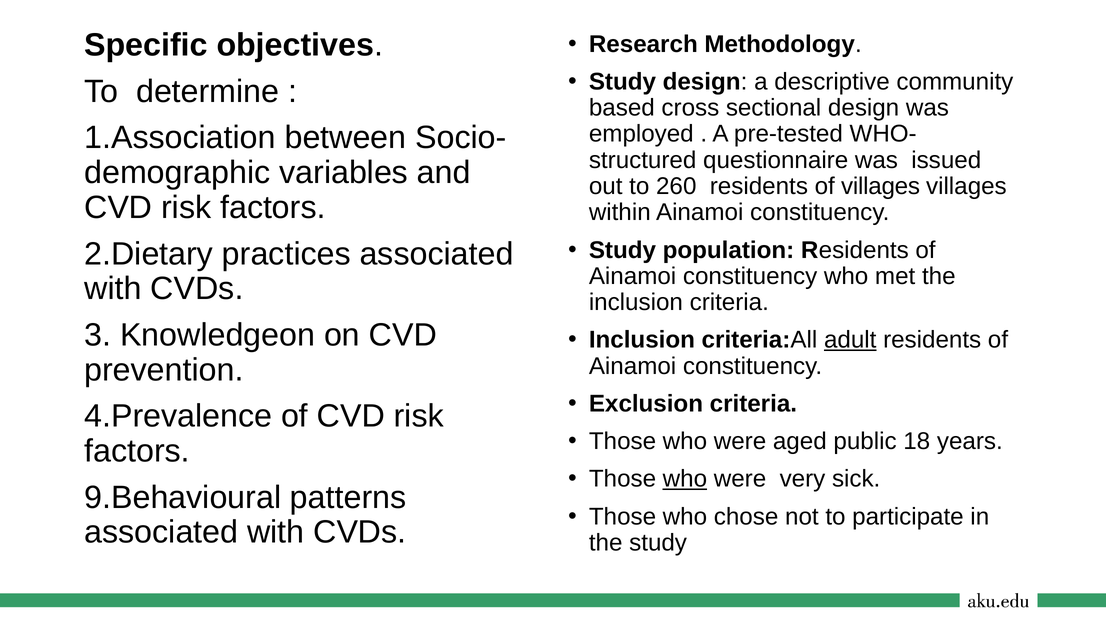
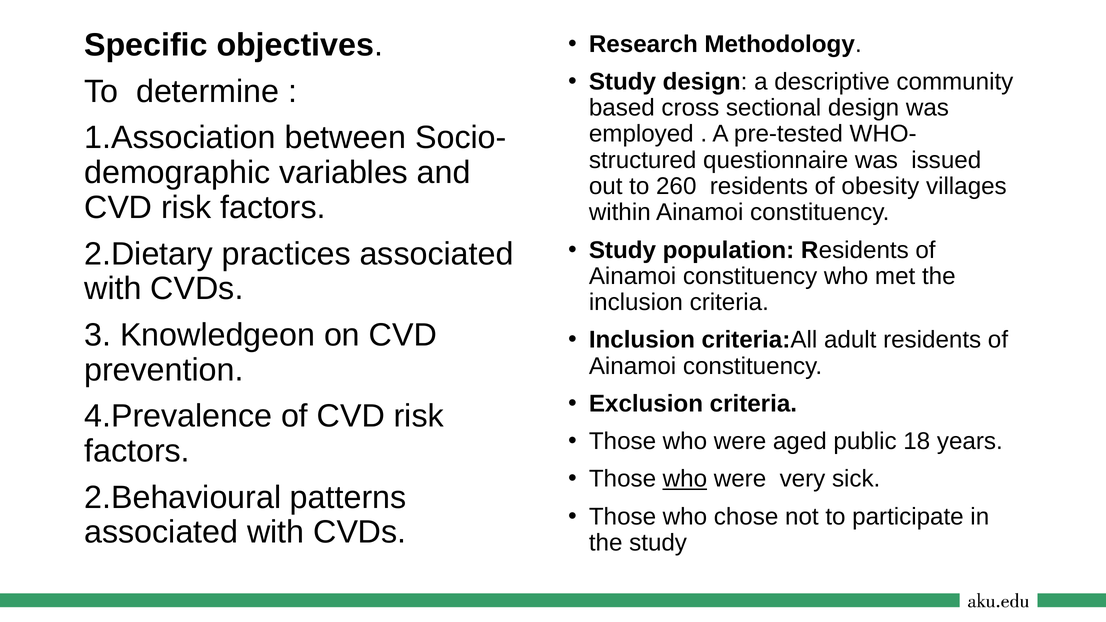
of villages: villages -> obesity (880, 186)
adult underline: present -> none (850, 340)
9.Behavioural: 9.Behavioural -> 2.Behavioural (183, 498)
